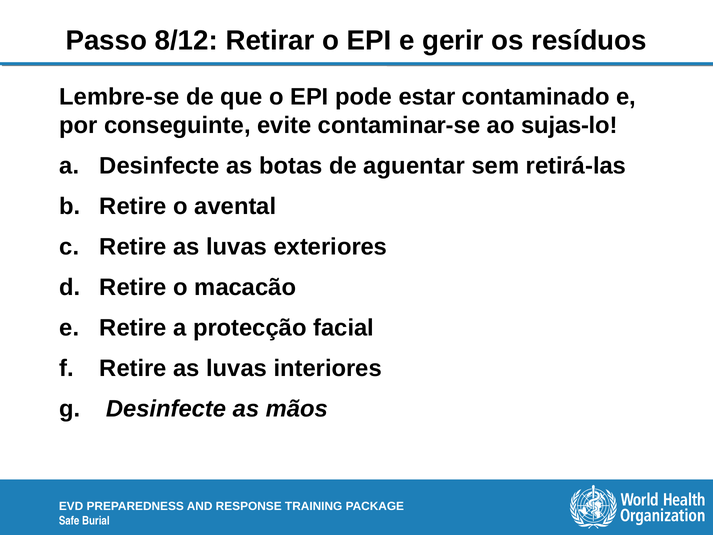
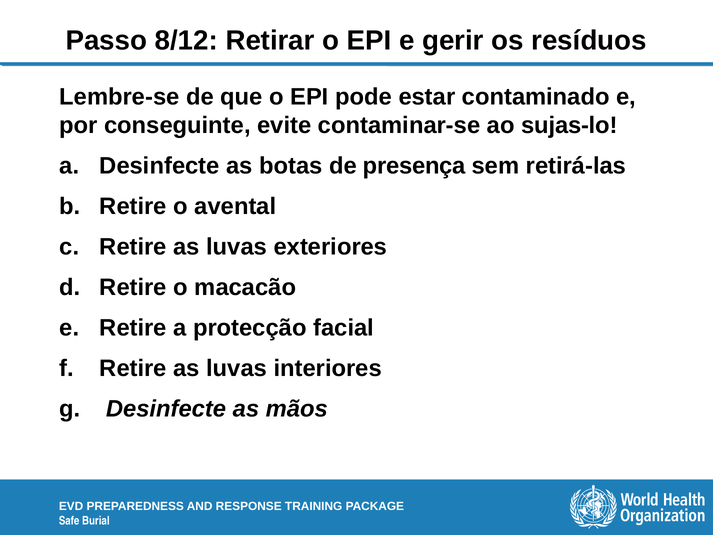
aguentar: aguentar -> presença (414, 166)
